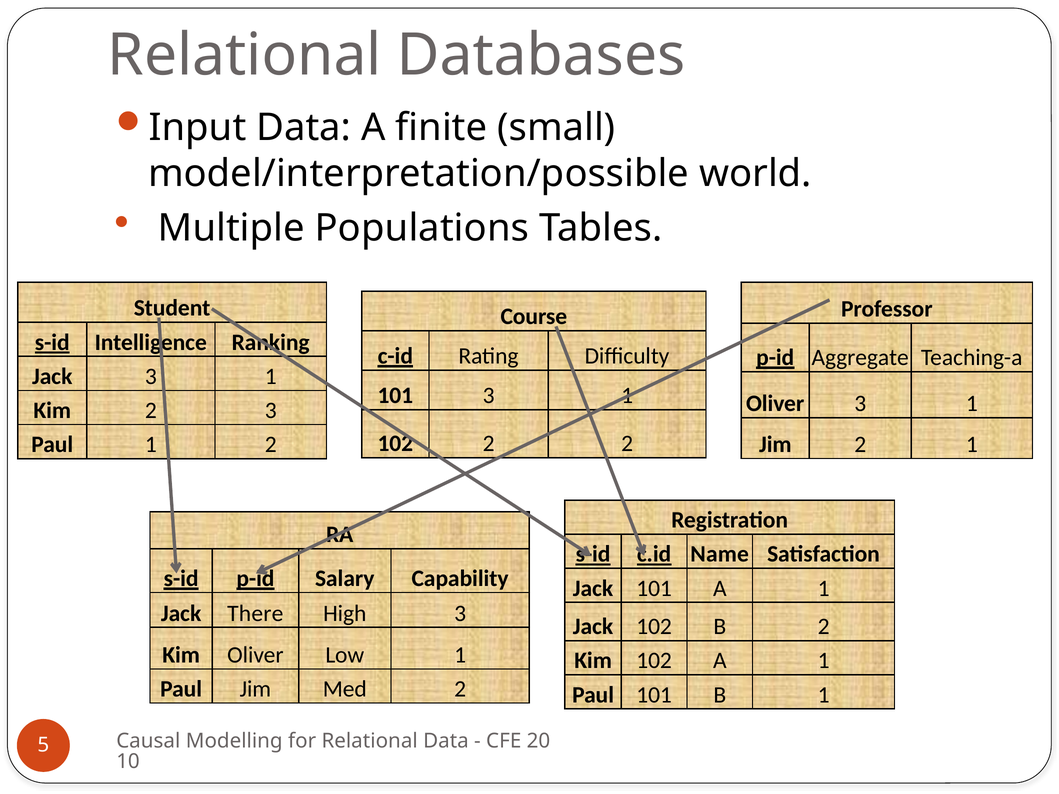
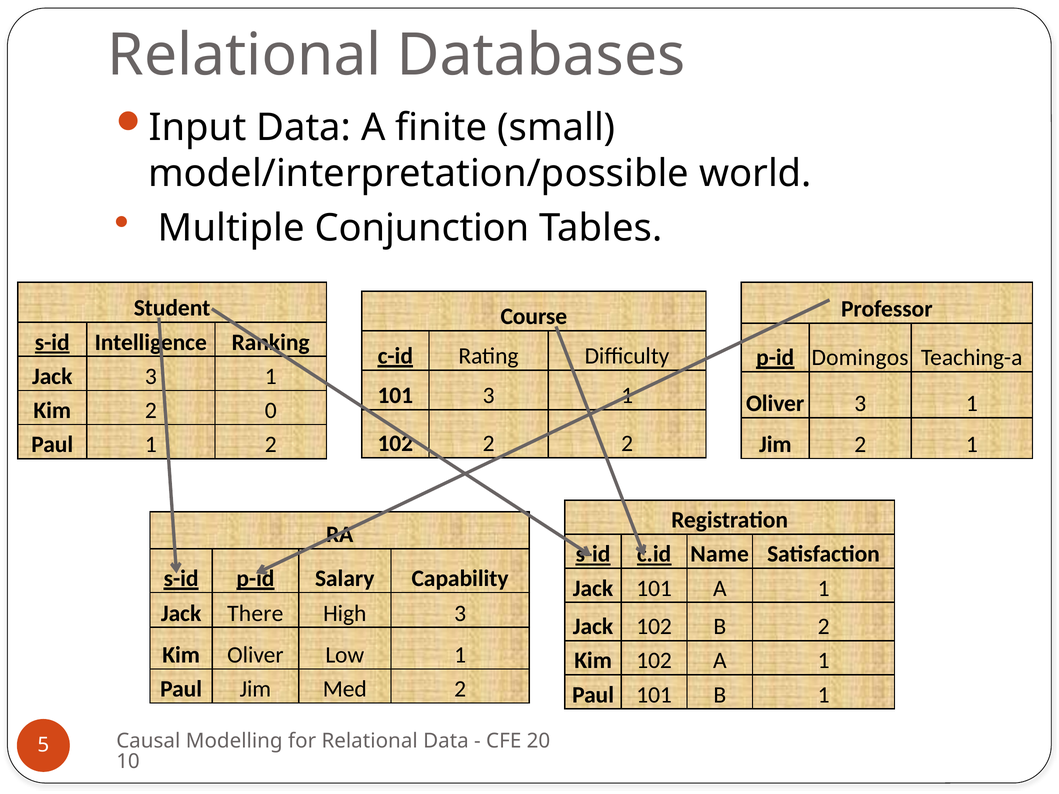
Populations: Populations -> Conjunction (422, 228)
Aggregate: Aggregate -> Domingos (860, 358)
2 3: 3 -> 0 (271, 411)
